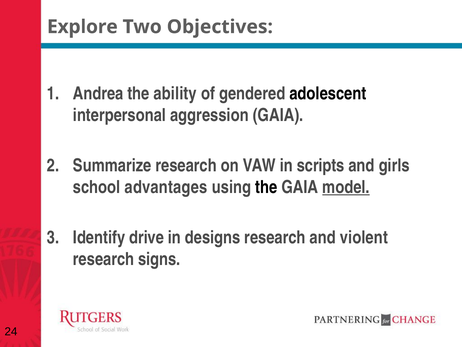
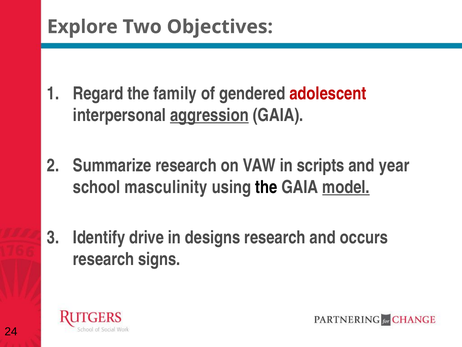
Andrea: Andrea -> Regard (98, 93)
ability: ability -> family (175, 93)
adolescent colour: black -> red (328, 93)
aggression underline: none -> present (209, 115)
girls: girls -> year (394, 165)
advantages: advantages -> masculinity (166, 187)
violent: violent -> occurs (364, 237)
